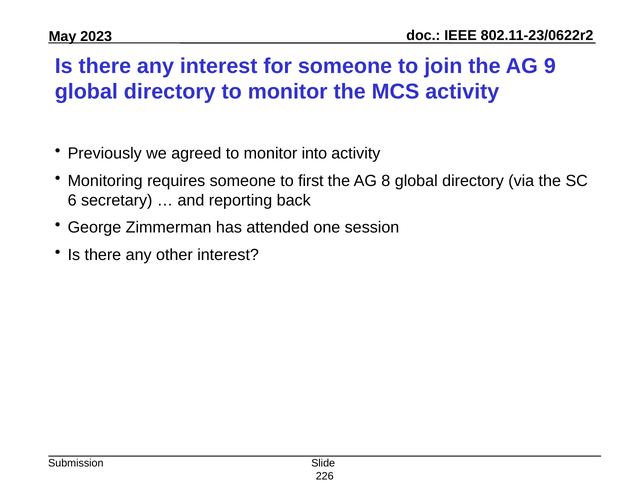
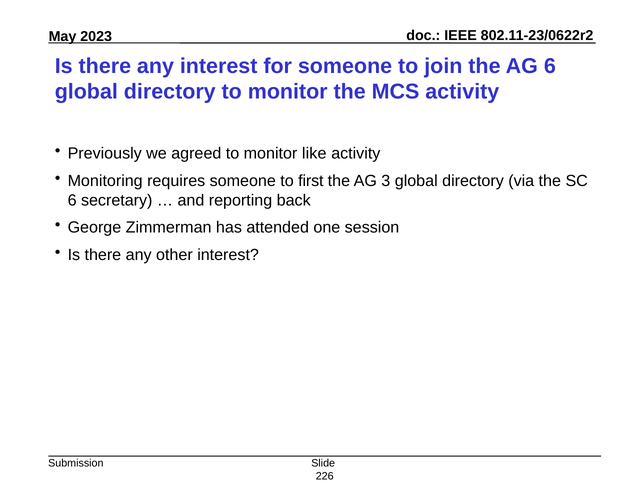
AG 9: 9 -> 6 (550, 66)
into: into -> like (314, 154)
8: 8 -> 3 (386, 181)
